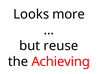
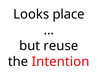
more: more -> place (69, 14)
Achieving: Achieving -> Intention (61, 61)
